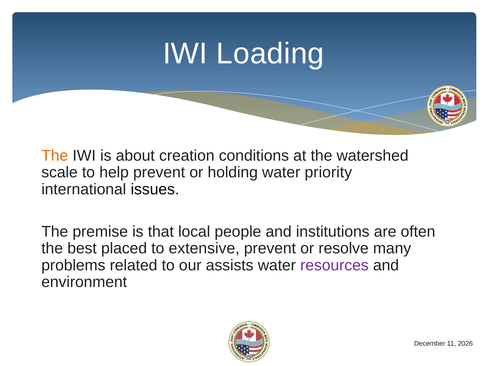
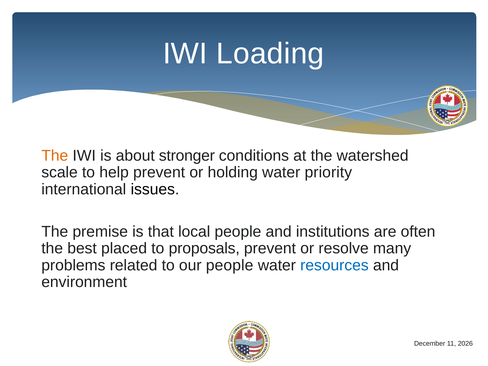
creation: creation -> stronger (187, 156)
extensive: extensive -> proposals (204, 249)
our assists: assists -> people (230, 265)
resources colour: purple -> blue (334, 265)
